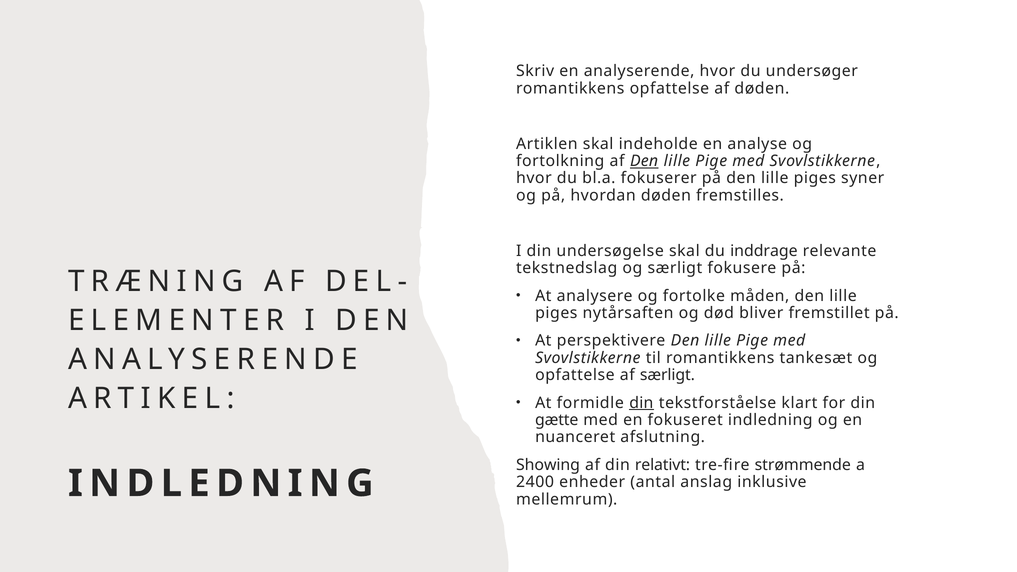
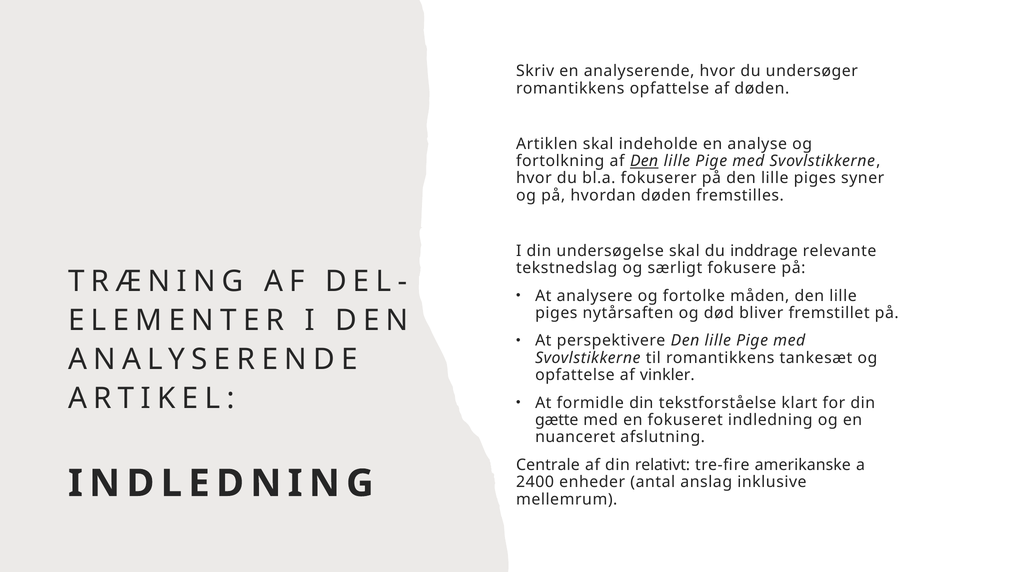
af særligt: særligt -> vinkler (667, 375)
din underline: present -> none (641, 403)
Showing: Showing -> Centrale (548, 465)
strømmende: strømmende -> amerikanske (803, 465)
